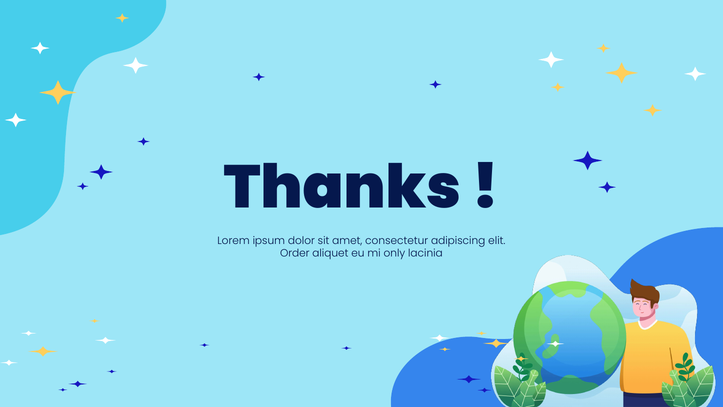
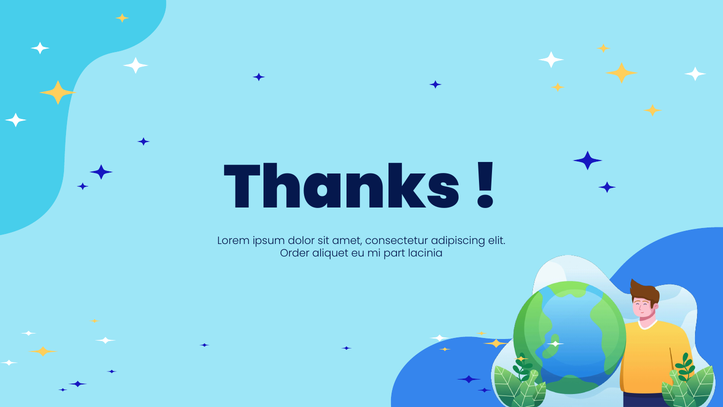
only: only -> part (394, 253)
